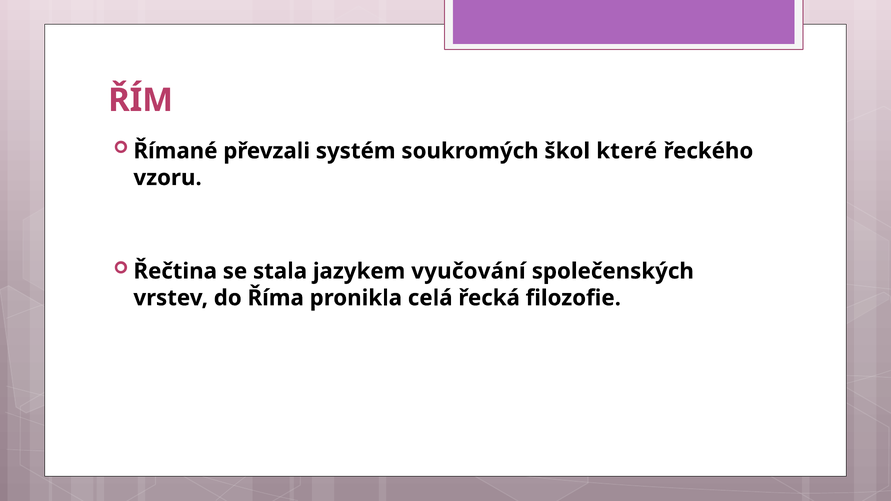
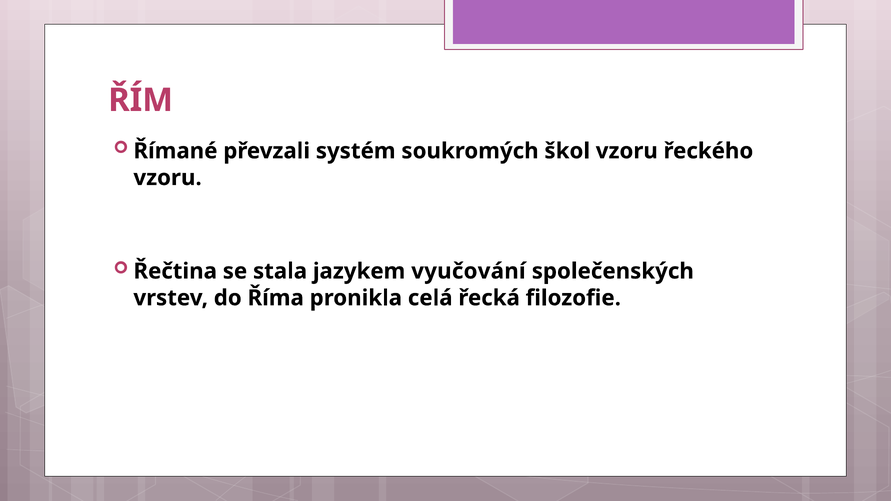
škol které: které -> vzoru (627, 151)
